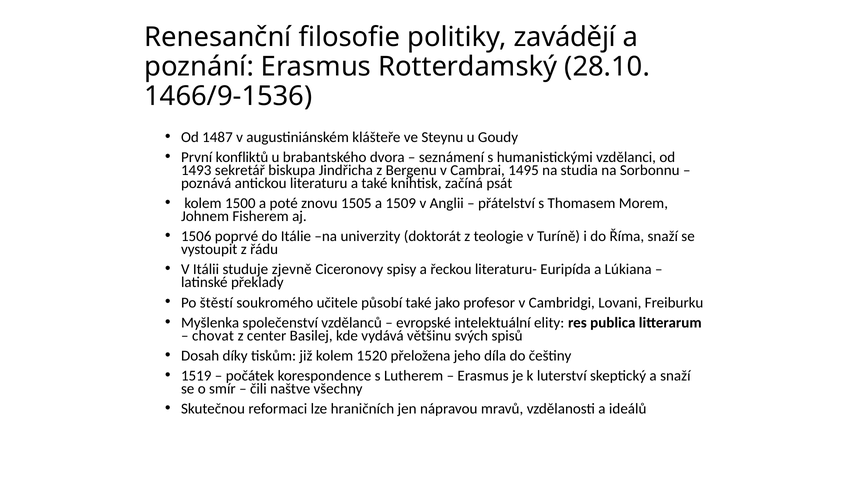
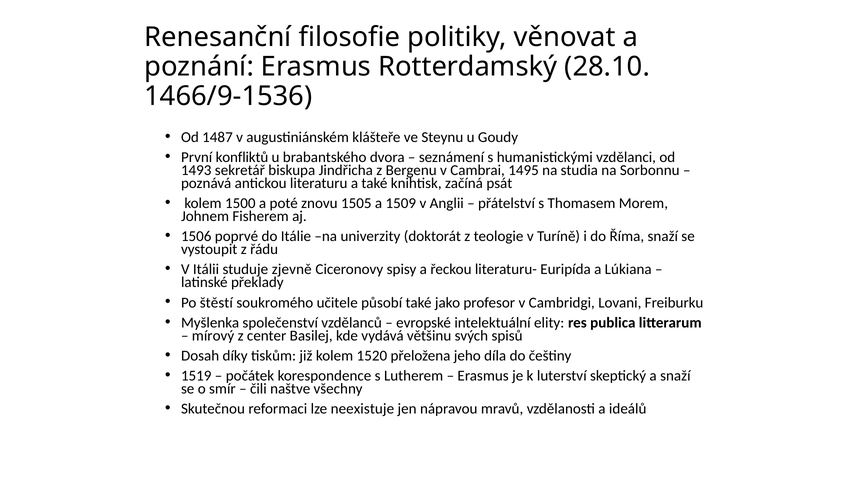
zavádějí: zavádějí -> věnovat (565, 37)
chovat: chovat -> mírový (213, 335)
hraničních: hraničních -> neexistuje (362, 408)
